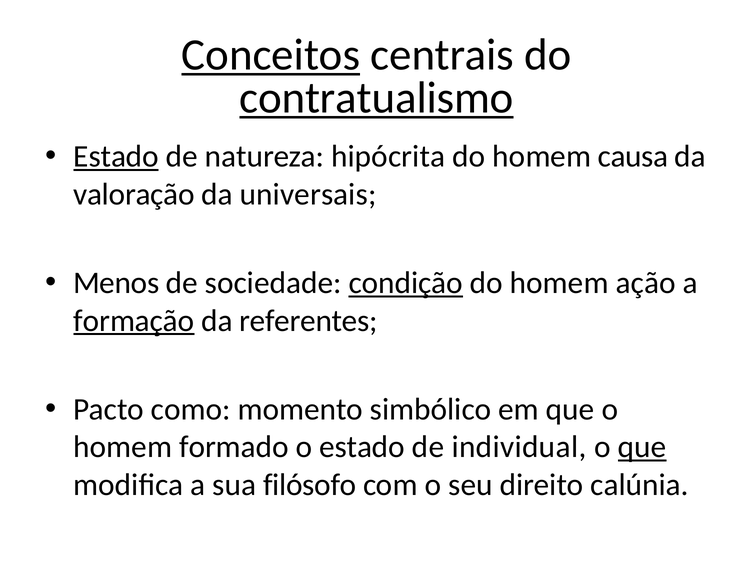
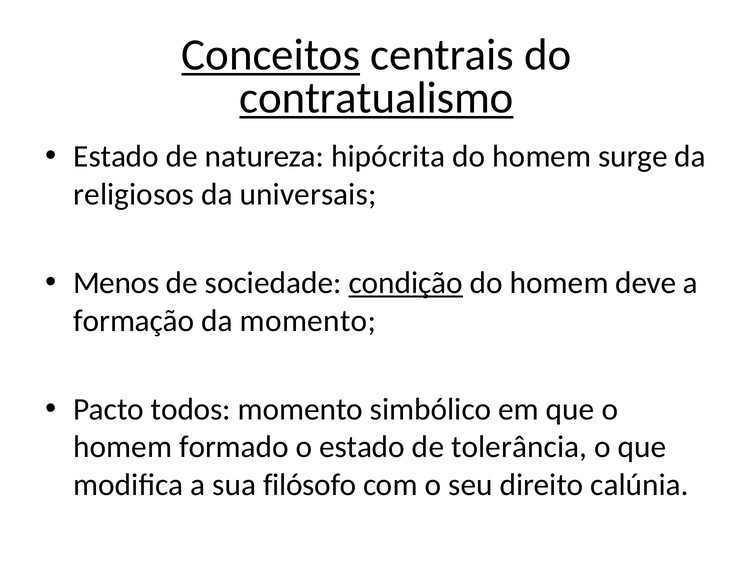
Estado underline: present -> none (116, 157)
causa: causa -> surge (633, 157)
valoração: valoração -> religiosos (134, 194)
ação: ação -> deve (646, 283)
formação underline: present -> none (134, 321)
da referentes: referentes -> momento (308, 321)
como: como -> todos (191, 409)
individual: individual -> tolerância (519, 447)
que underline: present -> none (642, 447)
